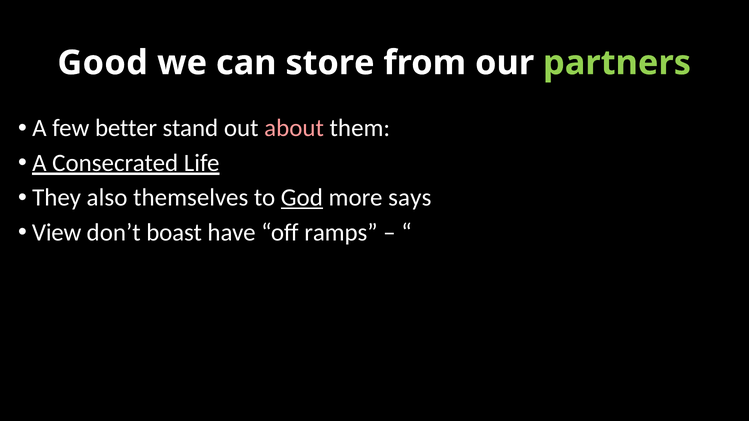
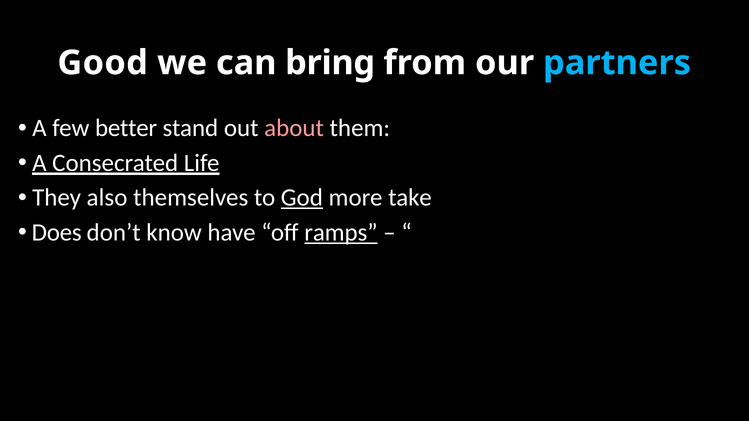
store: store -> bring (330, 63)
partners colour: light green -> light blue (617, 63)
says: says -> take (410, 198)
View: View -> Does (57, 233)
boast: boast -> know (174, 233)
ramps underline: none -> present (341, 233)
